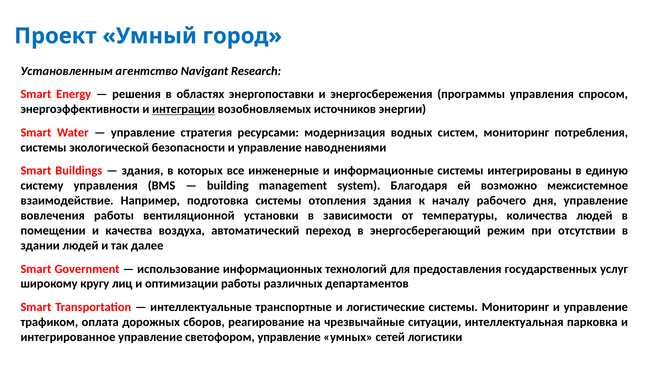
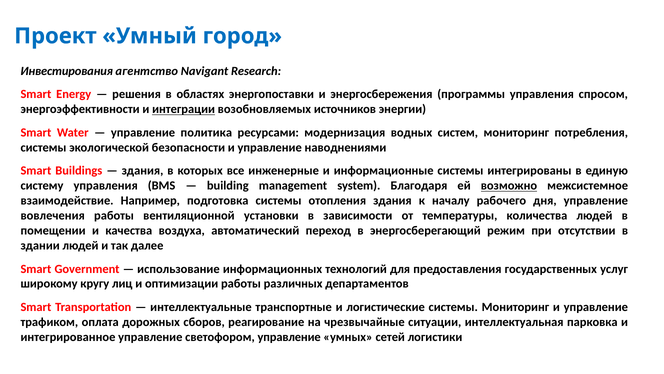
Установленным: Установленным -> Инвестирования (67, 71)
стратегия: стратегия -> политика (206, 132)
возможно underline: none -> present (509, 186)
